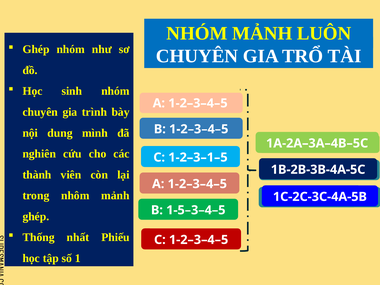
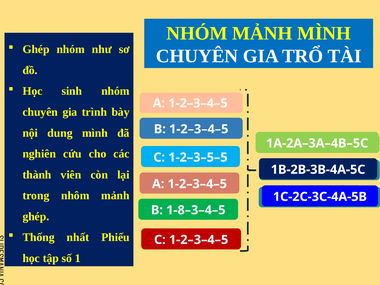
MẢNH LUÔN: LUÔN -> MÌNH (324, 33)
1-2–3–1–5: 1-2–3–1–5 -> 1-2–3–5–5 (198, 157)
1-5–3–4–5: 1-5–3–4–5 -> 1-8–3–4–5 (196, 210)
